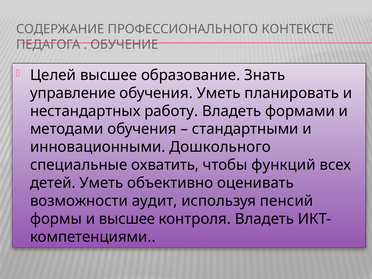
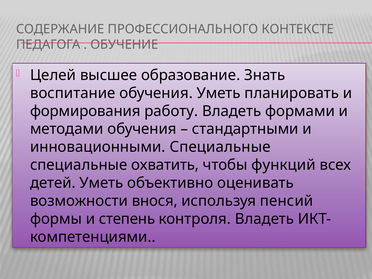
управление: управление -> воспитание (73, 93)
нестандартных: нестандартных -> формирования (85, 111)
инновационными Дошкольного: Дошкольного -> Специальные (220, 147)
аудит: аудит -> внося (155, 201)
и высшее: высшее -> степень (127, 219)
